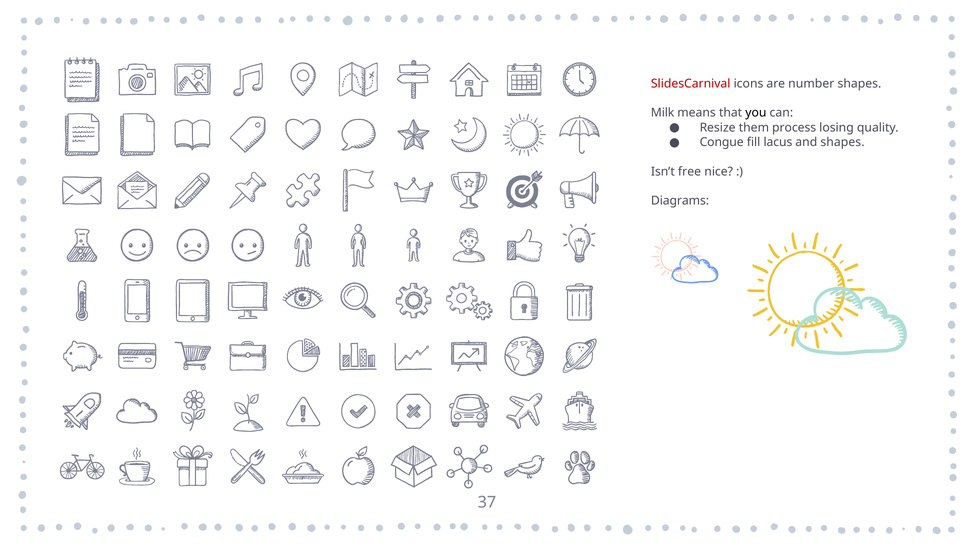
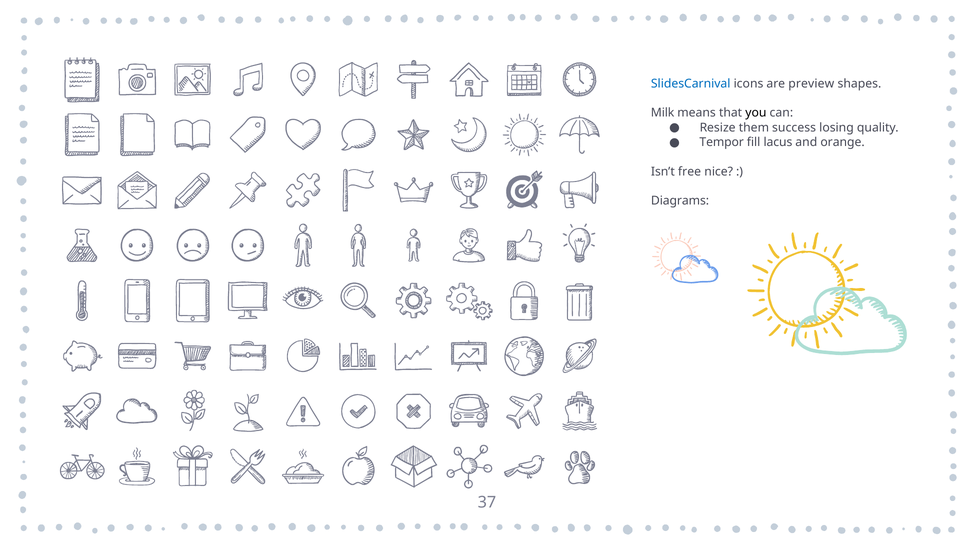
SlidesCarnival colour: red -> blue (691, 84)
number: number -> preview (811, 84)
process: process -> success (794, 128)
Congue: Congue -> Tempor (722, 142)
and shapes: shapes -> orange (843, 142)
